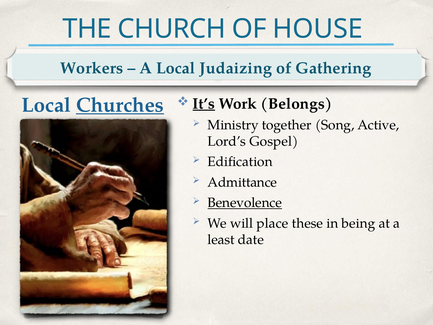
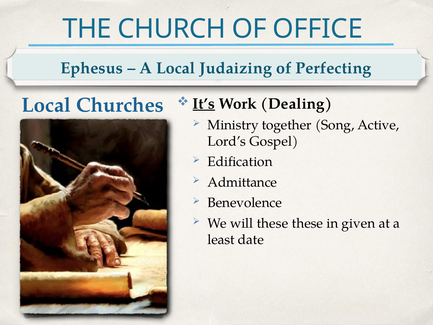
HOUSE: HOUSE -> OFFICE (318, 29)
Workers: Workers -> Ephesus (92, 68)
Gathering: Gathering -> Perfecting (334, 68)
Belongs: Belongs -> Dealing (296, 104)
Churches underline: present -> none (120, 105)
Benevolence underline: present -> none (245, 203)
will place: place -> these (272, 223)
being: being -> given (358, 223)
